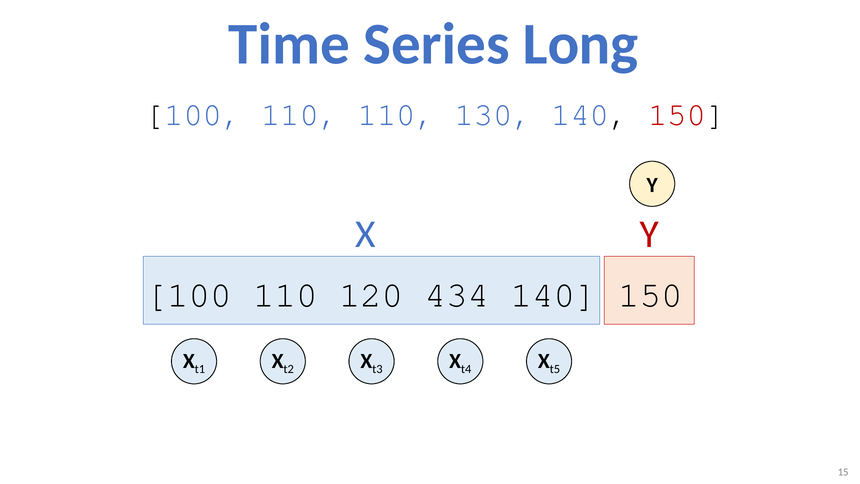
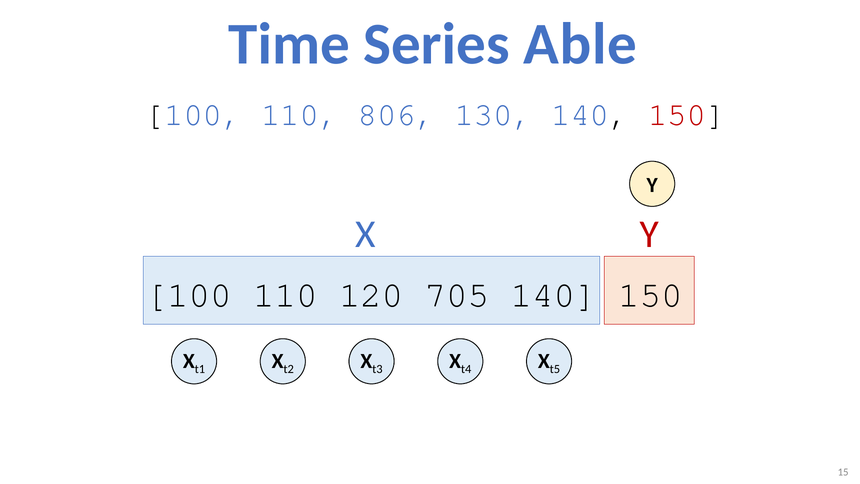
Long: Long -> Able (580, 44)
110 110: 110 -> 806 (396, 114)
434: 434 -> 705 (457, 295)
